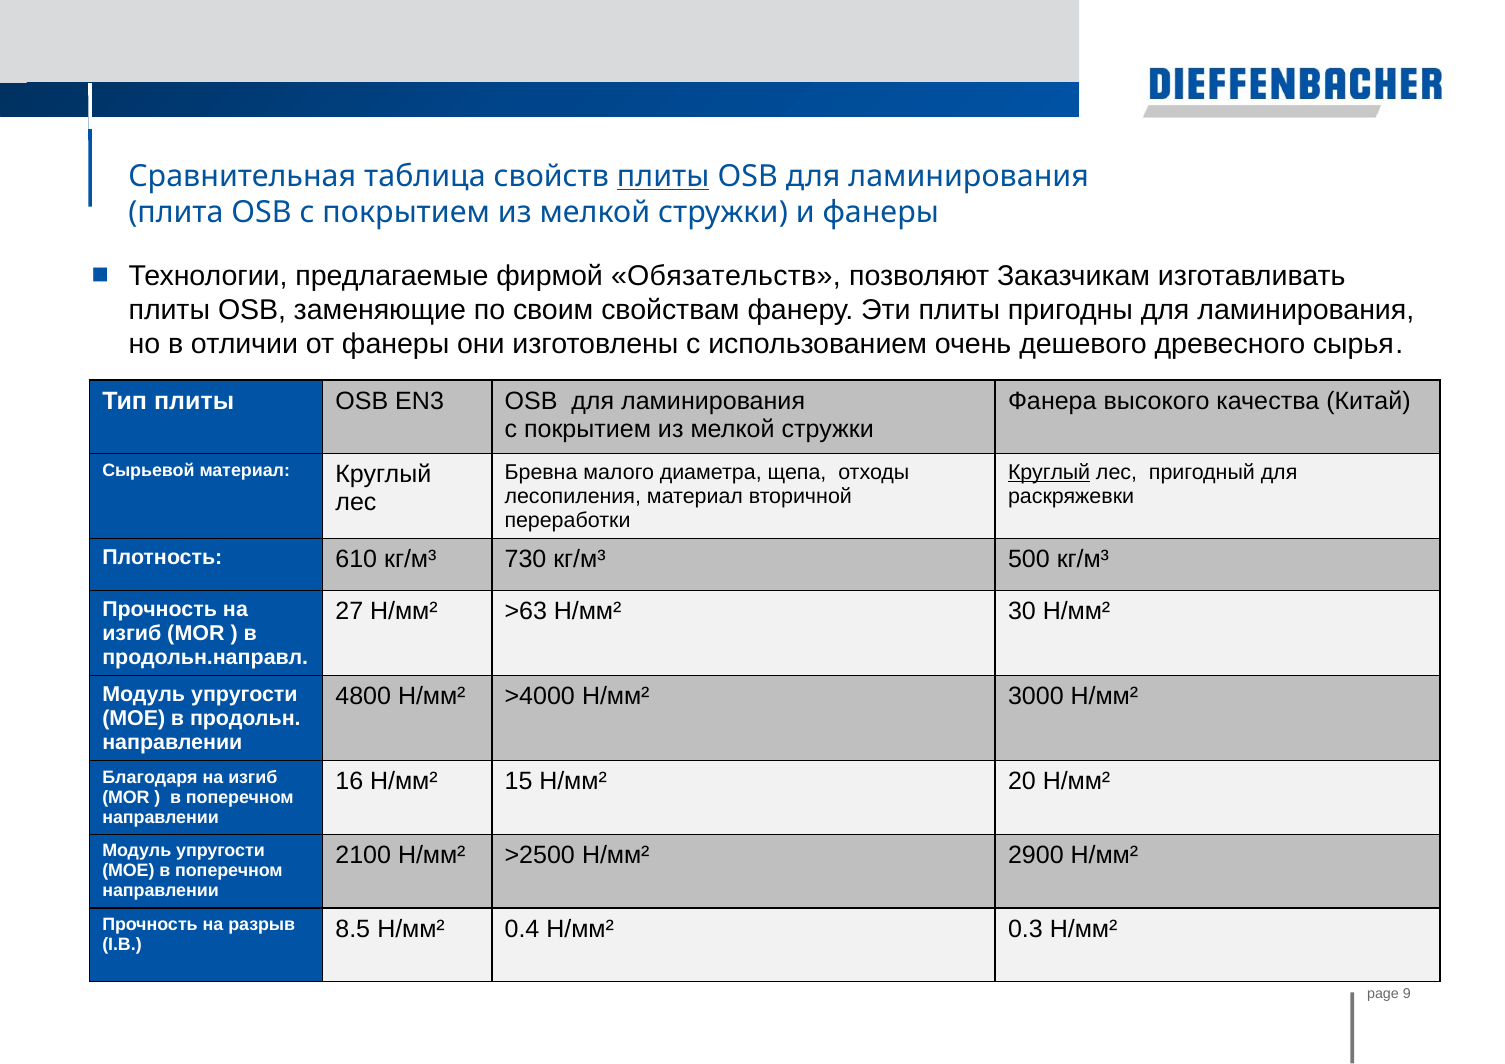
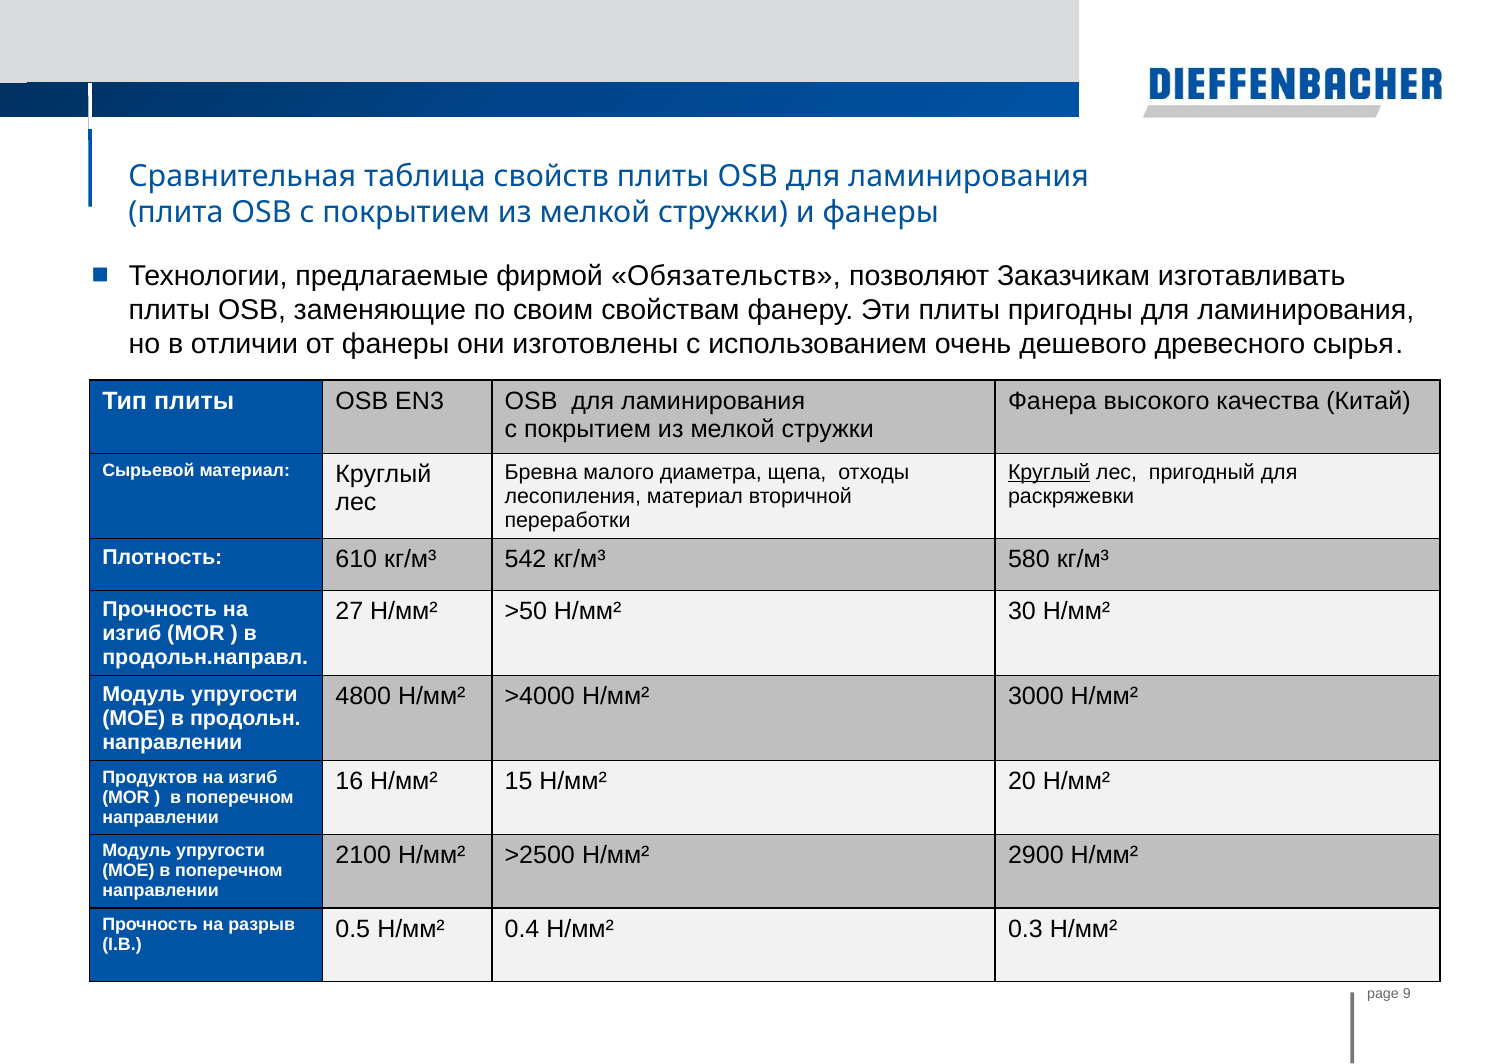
плиты underline: present -> none (663, 177)
730: 730 -> 542 (525, 560)
500: 500 -> 580 (1029, 560)
>63: >63 -> >50 (526, 612)
Благодаря: Благодаря -> Продуктов (150, 777)
8.5: 8.5 -> 0.5 (353, 929)
